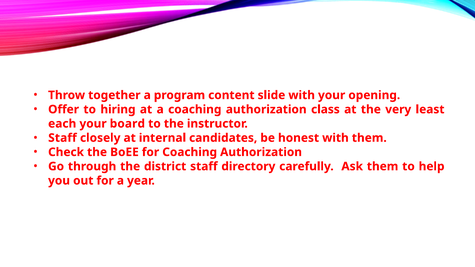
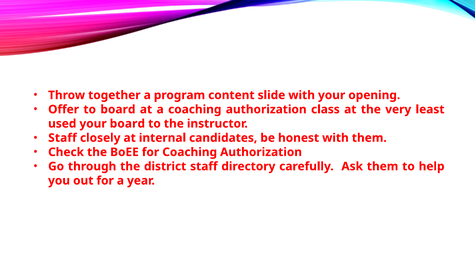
to hiring: hiring -> board (118, 109)
each: each -> used (62, 124)
